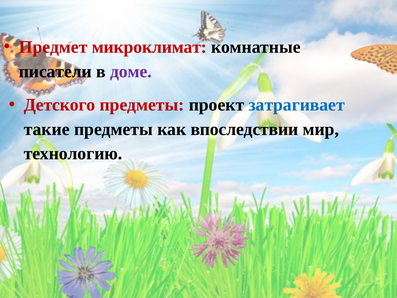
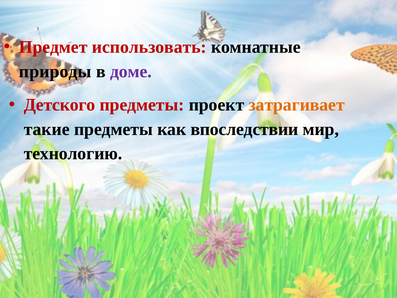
микроклимат: микроклимат -> использовать (149, 47)
писатели: писатели -> природы (55, 71)
затрагивает colour: blue -> orange (297, 105)
